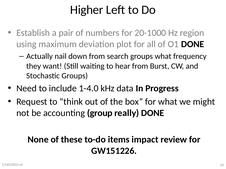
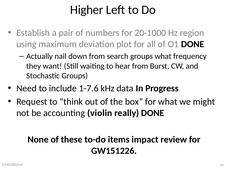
1-4.0: 1-4.0 -> 1-7.6 (89, 89)
group: group -> violin (100, 113)
